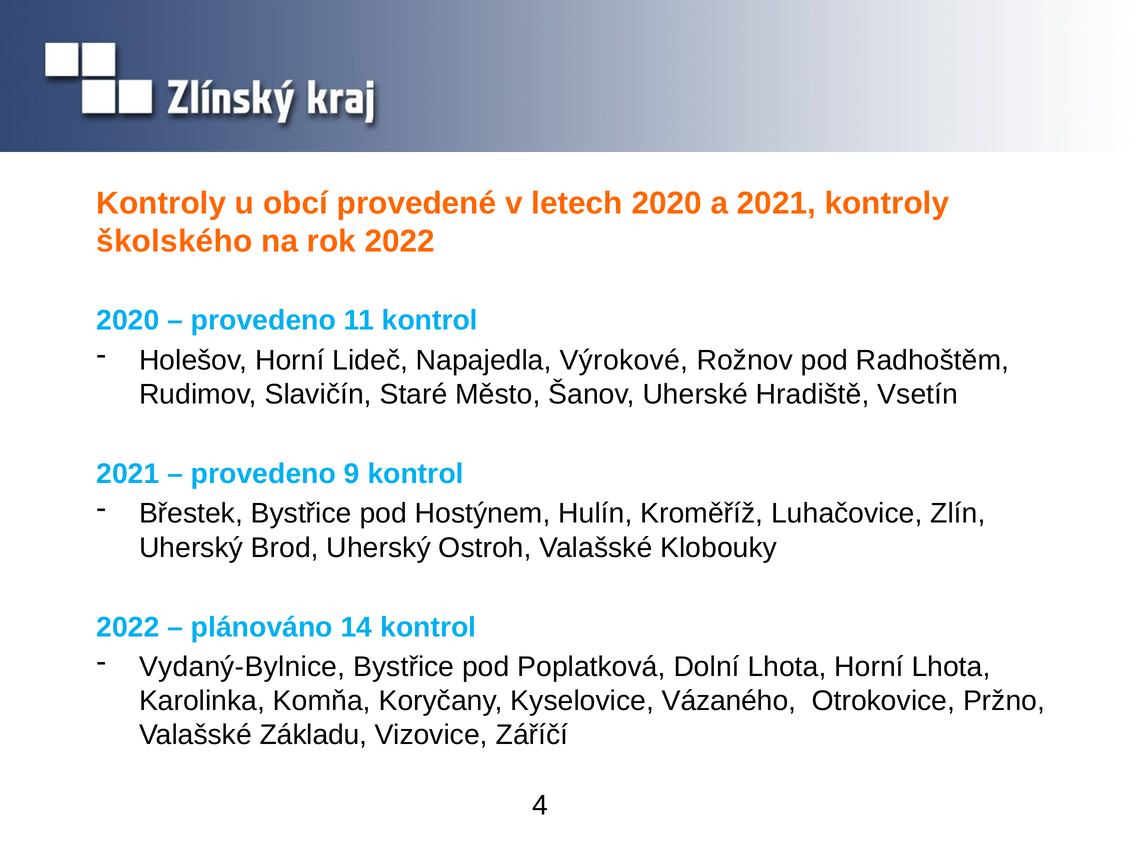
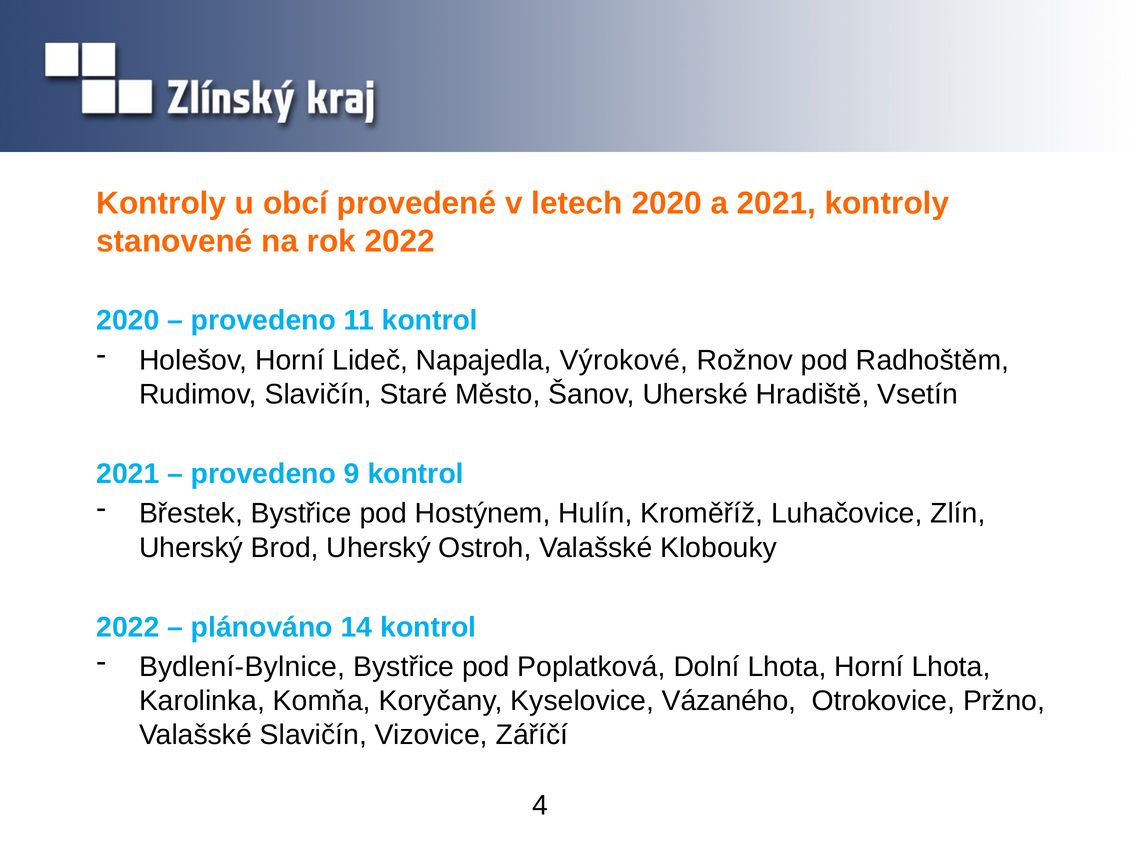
školského: školského -> stanovené (174, 241)
Vydaný-Bylnice: Vydaný-Bylnice -> Bydlení-Bylnice (242, 667)
Valašské Základu: Základu -> Slavičín (313, 735)
